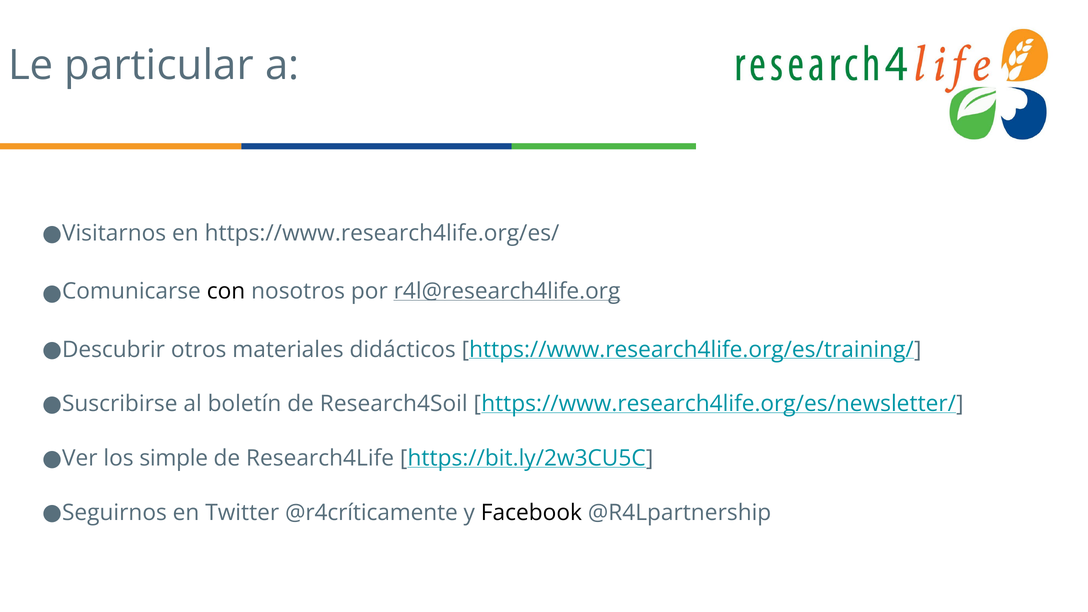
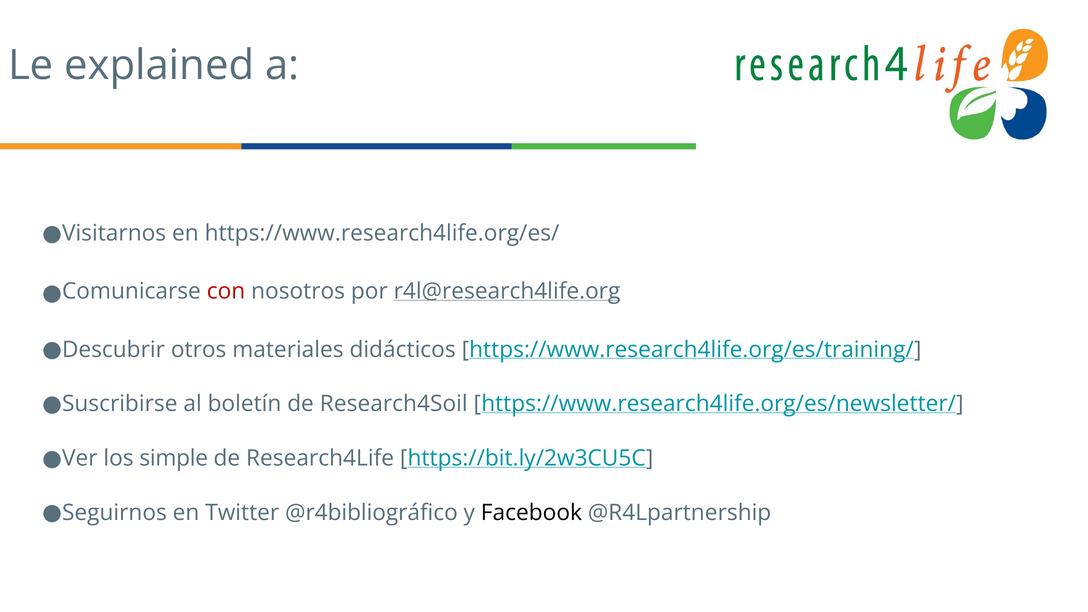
particular: particular -> explained (159, 66)
con colour: black -> red (226, 291)
@r4críticamente: @r4críticamente -> @r4bibliográfico (371, 513)
